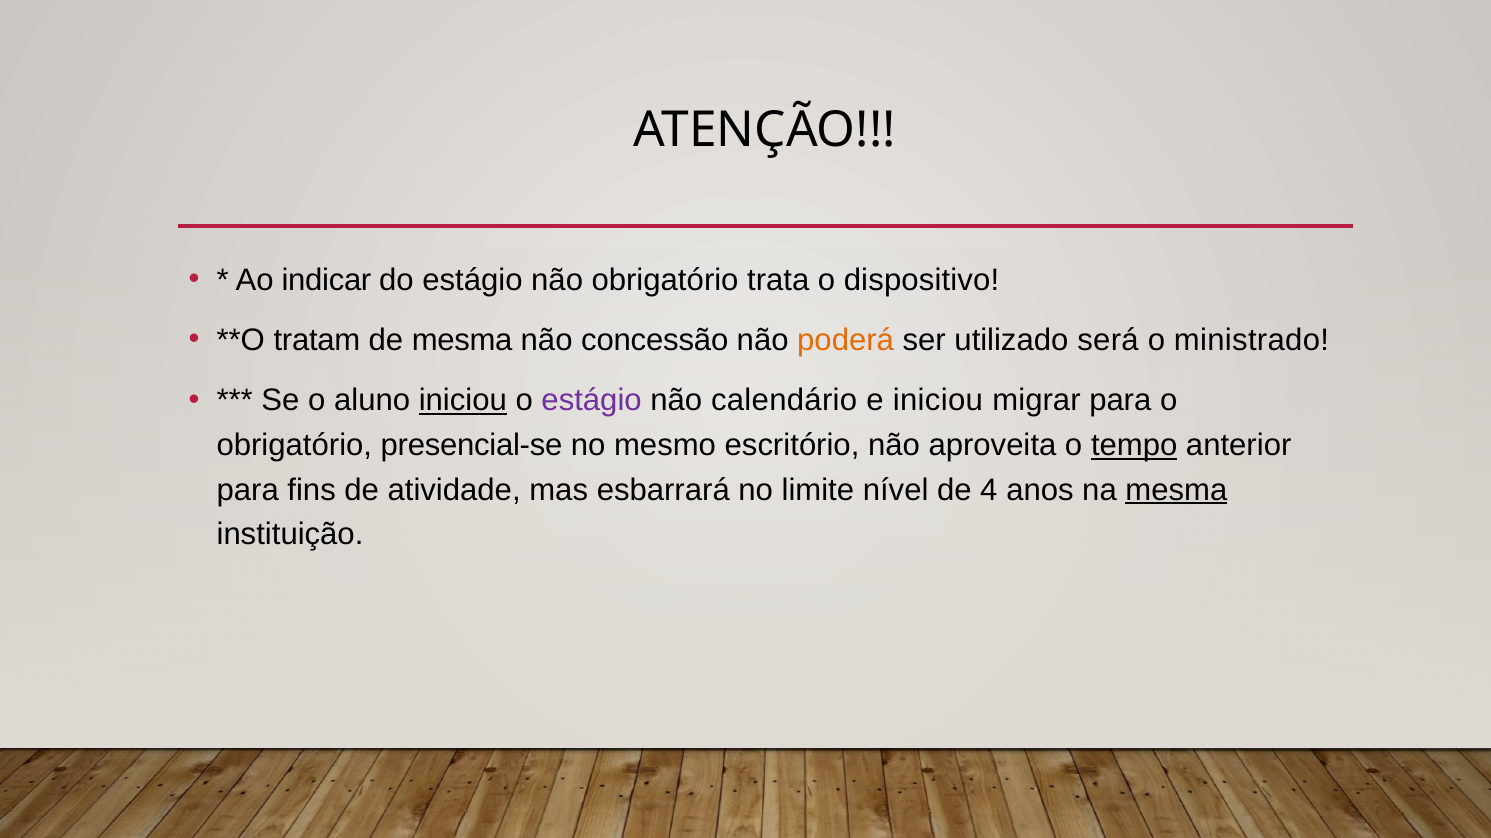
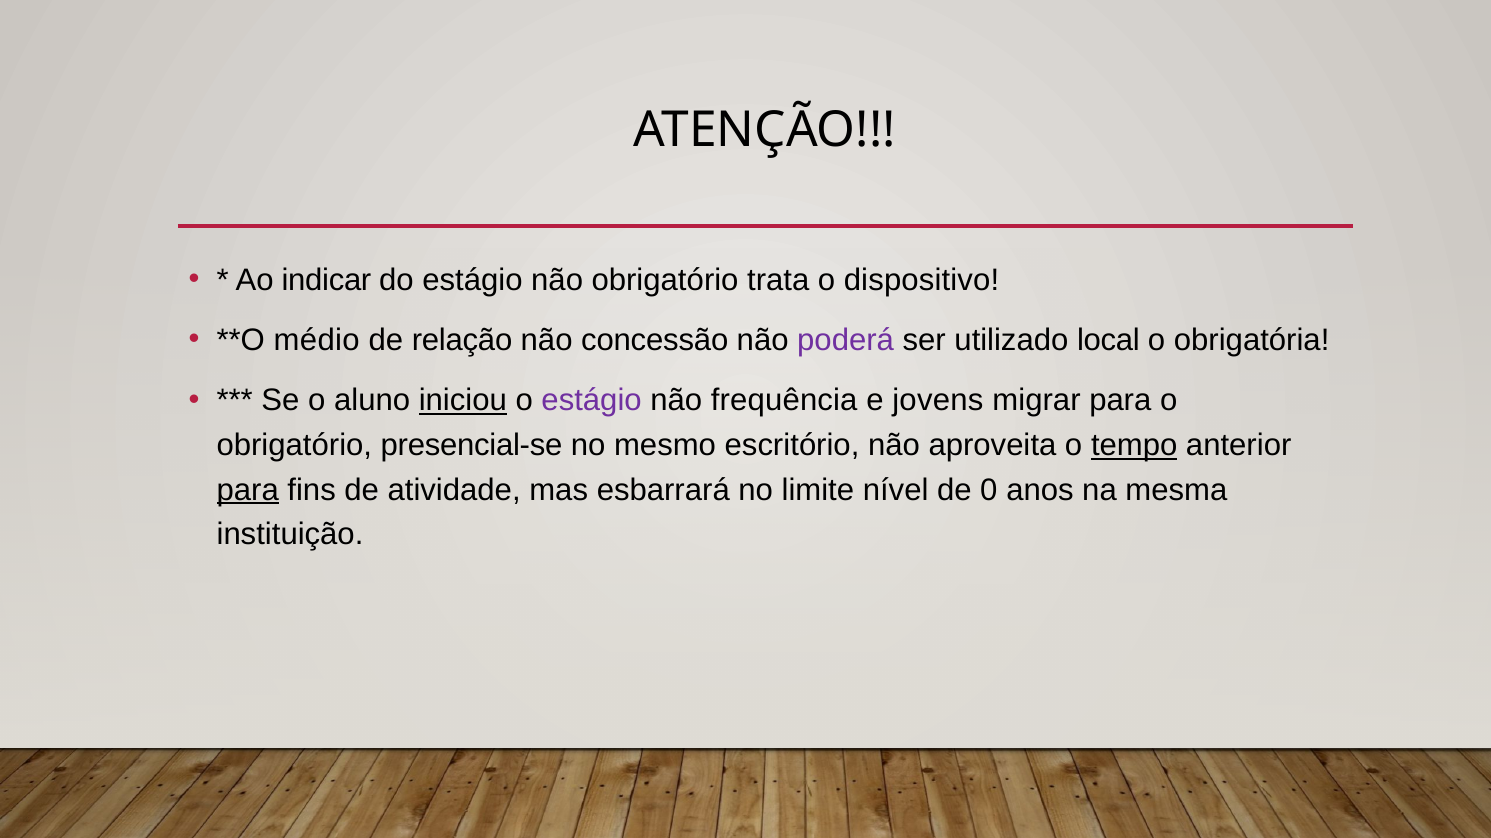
tratam: tratam -> médio (317, 341)
de mesma: mesma -> relação (462, 341)
poderá colour: orange -> purple (846, 341)
será: será -> local (1108, 341)
ministrado: ministrado -> obrigatória (1252, 341)
calendário: calendário -> frequência (784, 401)
e iniciou: iniciou -> jovens (938, 401)
para underline: none -> present (248, 490)
4: 4 -> 0 (989, 490)
mesma underline: present -> none (1176, 490)
